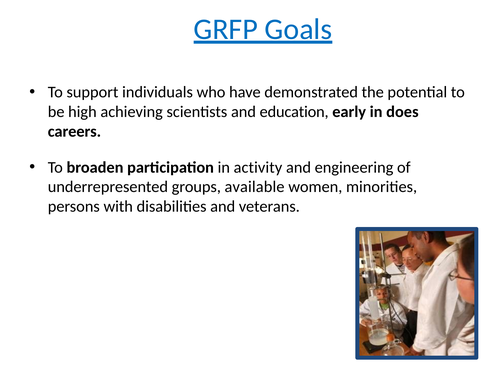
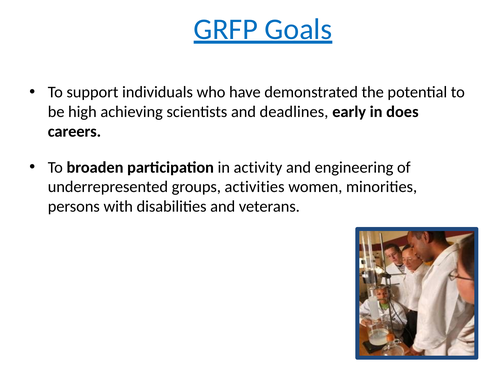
education: education -> deadlines (294, 112)
available: available -> activities (255, 187)
